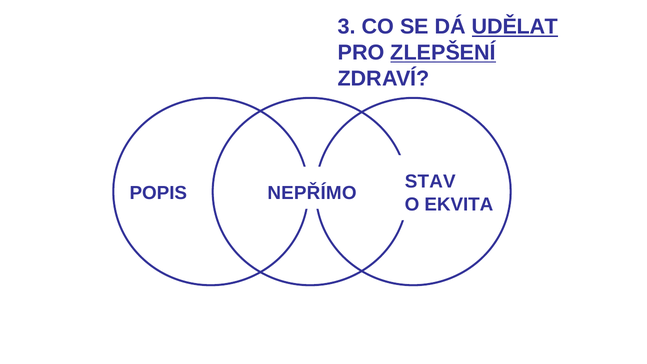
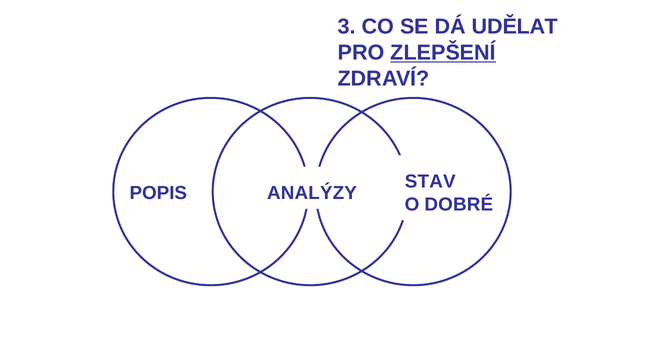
UDĚLAT underline: present -> none (515, 27)
NEPŘÍMO: NEPŘÍMO -> ANALÝZY (312, 193)
EKVITA: EKVITA -> DOBRÉ (459, 204)
